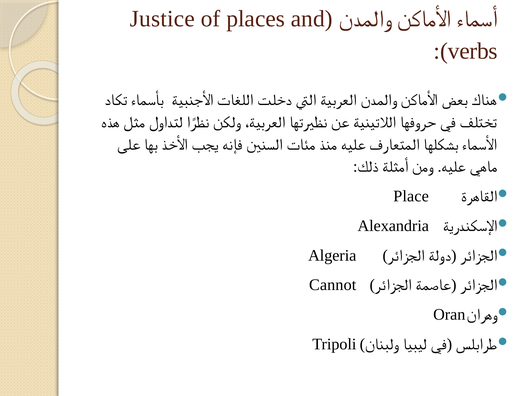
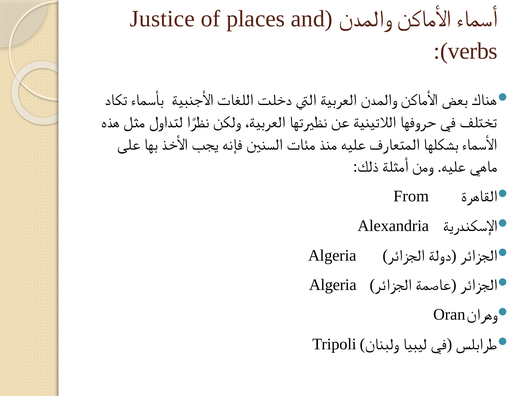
Place: Place -> From (411, 196)
Cannot: Cannot -> Algeria (333, 285)
